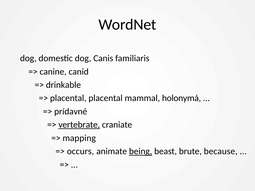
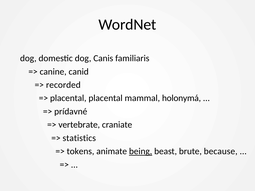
drinkable: drinkable -> recorded (63, 85)
vertebrate underline: present -> none (79, 125)
mapping: mapping -> statistics (79, 138)
occurs: occurs -> tokens (80, 152)
